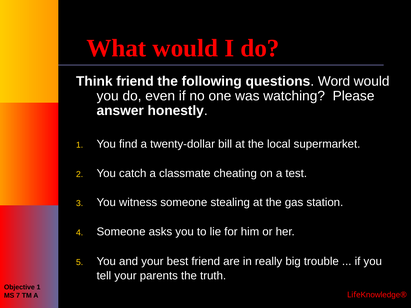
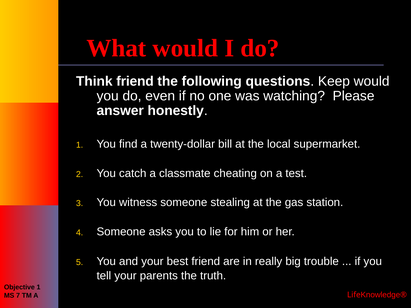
Word: Word -> Keep (334, 81)
